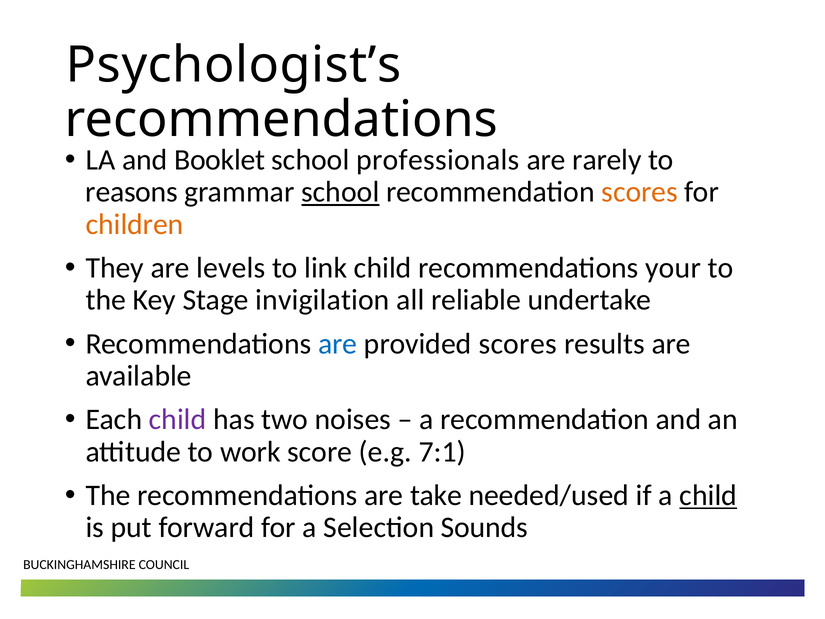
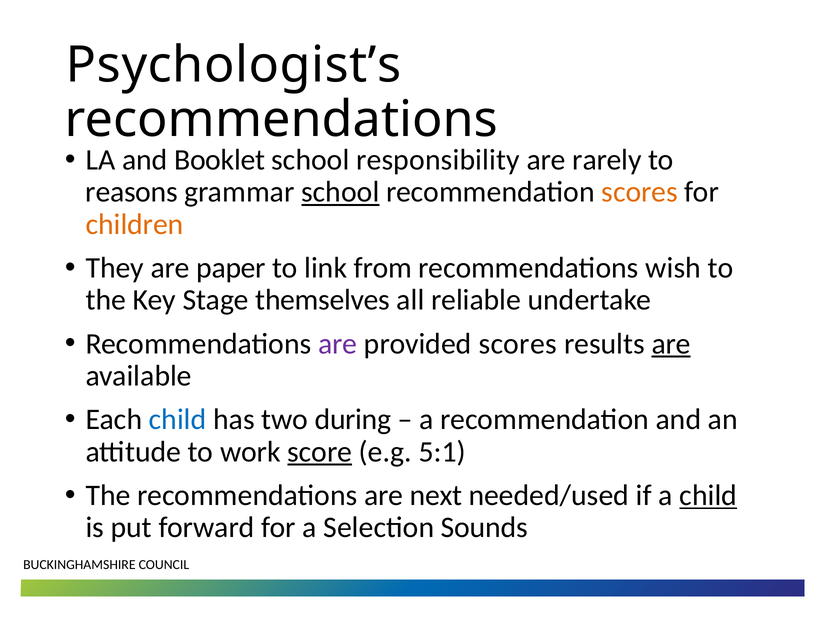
professionals: professionals -> responsibility (438, 160)
levels: levels -> paper (231, 268)
link child: child -> from (383, 268)
your: your -> wish (673, 268)
invigilation: invigilation -> themselves (323, 300)
are colour: blue -> purple (338, 344)
are underline: none -> present (671, 344)
child colour: purple -> blue (178, 419)
noises: noises -> during (353, 419)
score underline: none -> present (320, 452)
7:1: 7:1 -> 5:1 (442, 452)
take: take -> next (436, 495)
